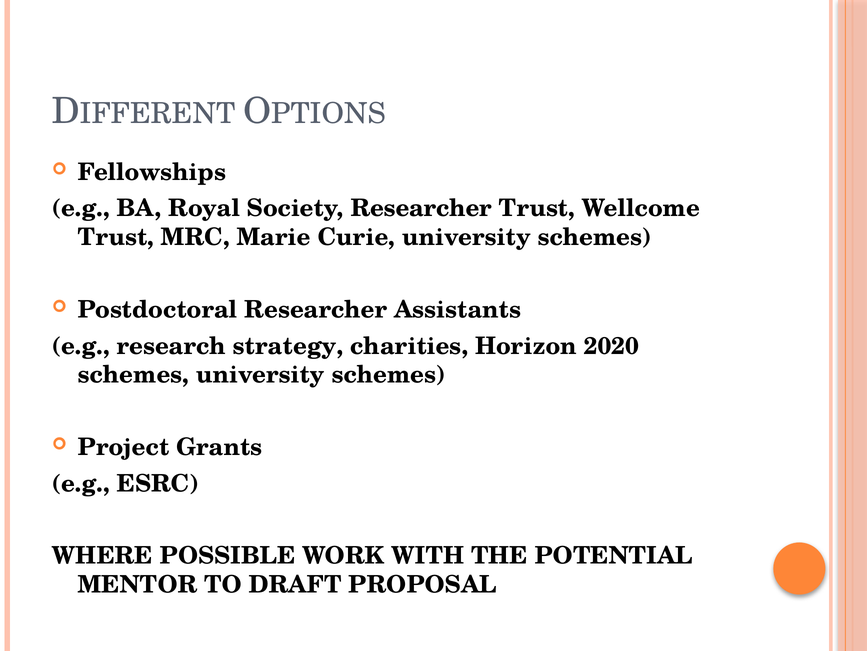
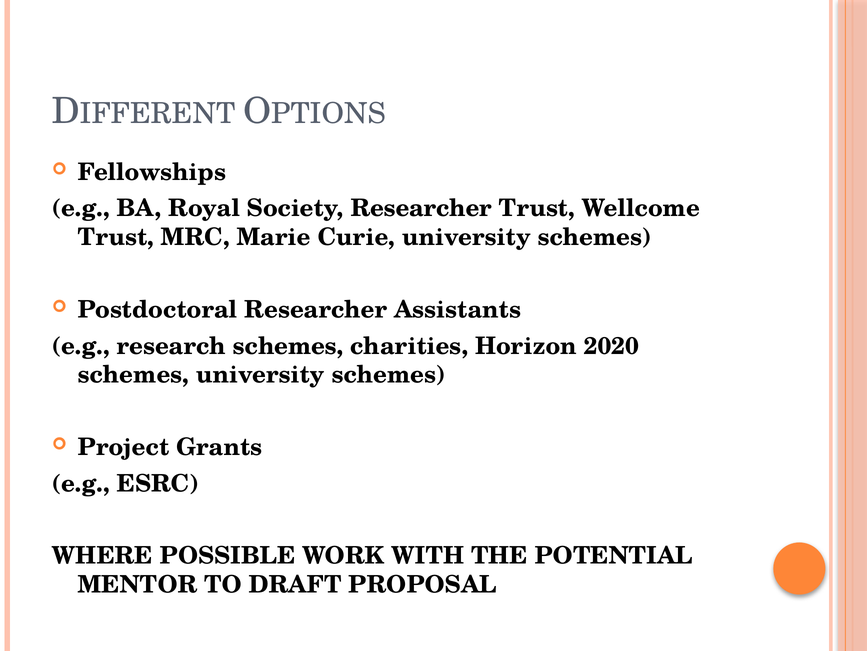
research strategy: strategy -> schemes (288, 346)
